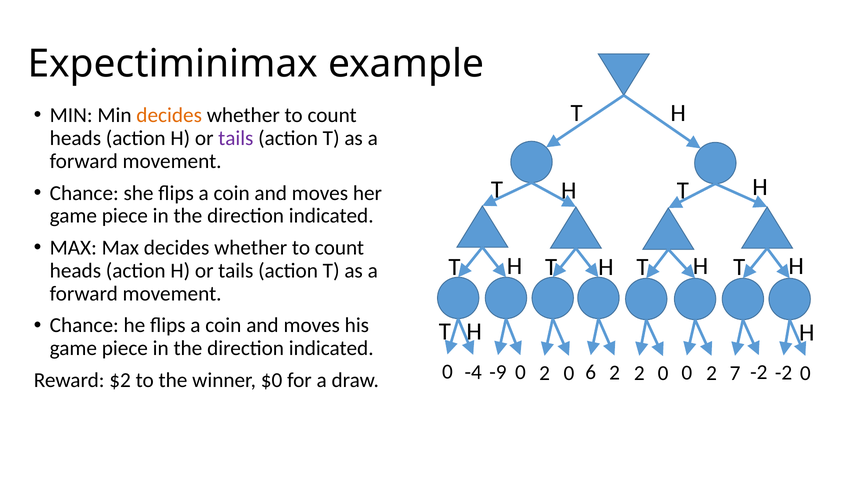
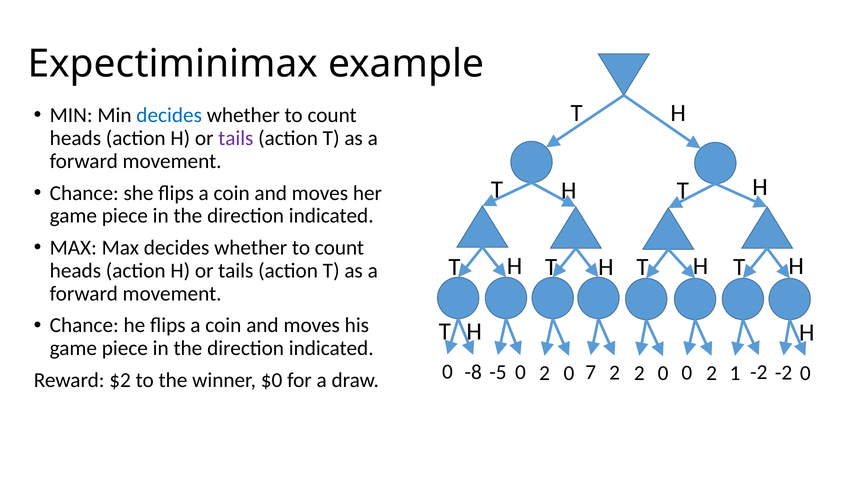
decides colour: orange -> blue (169, 115)
-4: -4 -> -8 (473, 372)
-9: -9 -> -5 (498, 373)
6: 6 -> 7 (591, 373)
7: 7 -> 1 (735, 373)
